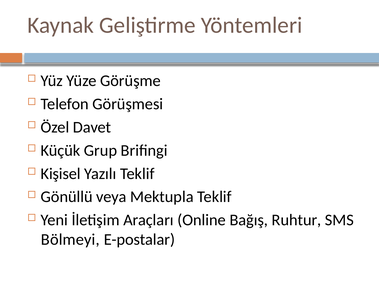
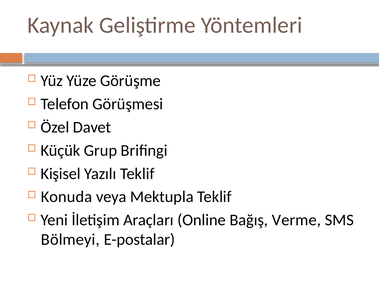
Gönüllü: Gönüllü -> Konuda (67, 197)
Ruhtur: Ruhtur -> Verme (296, 220)
